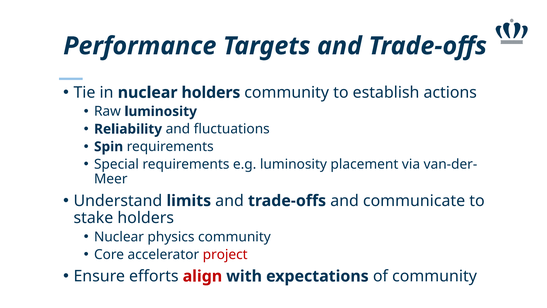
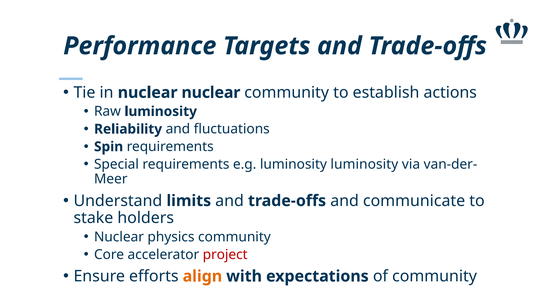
nuclear holders: holders -> nuclear (211, 92)
luminosity placement: placement -> luminosity (364, 164)
align colour: red -> orange (202, 276)
